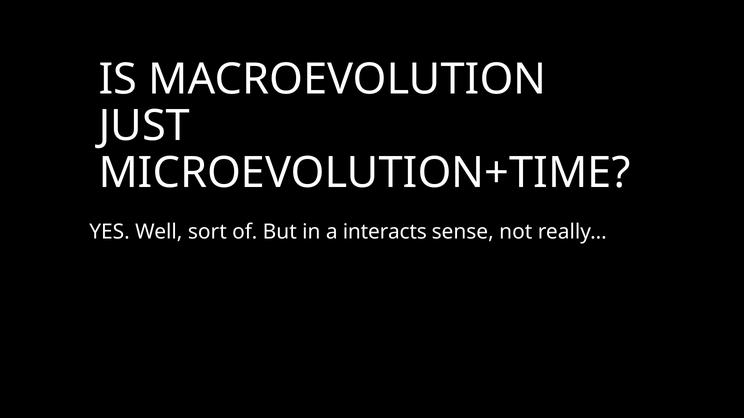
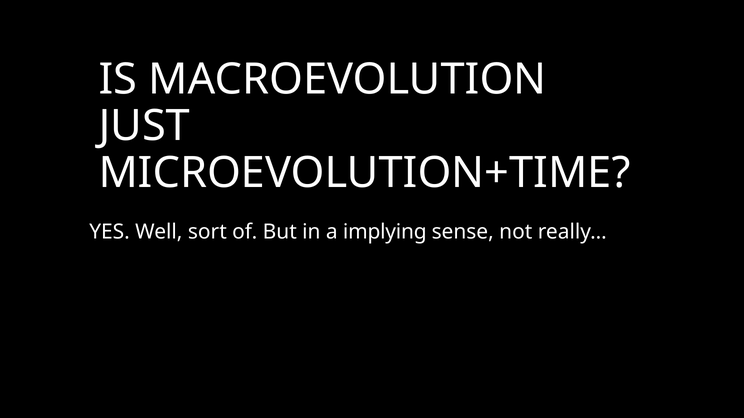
interacts: interacts -> implying (385, 232)
